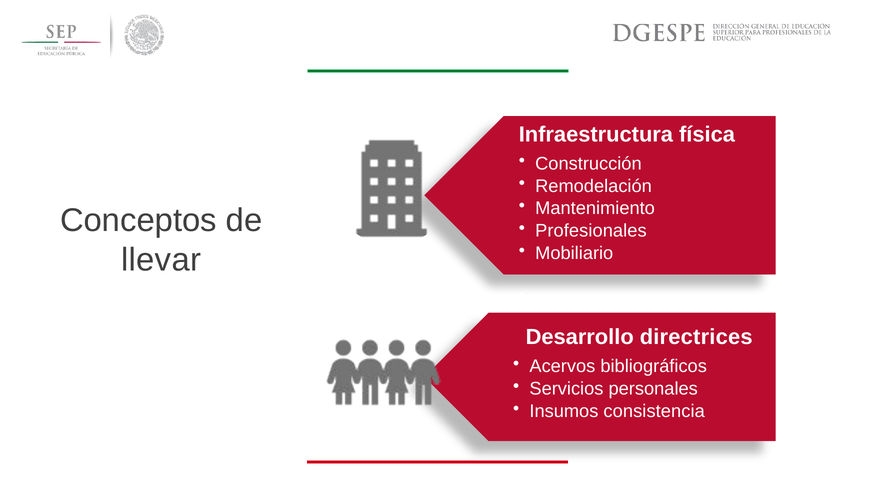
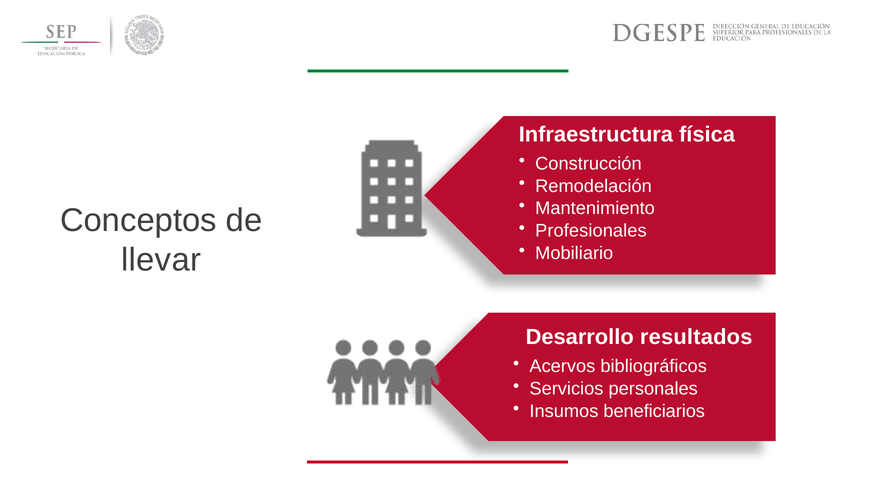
directrices: directrices -> resultados (696, 337)
consistencia: consistencia -> beneficiarios (654, 411)
